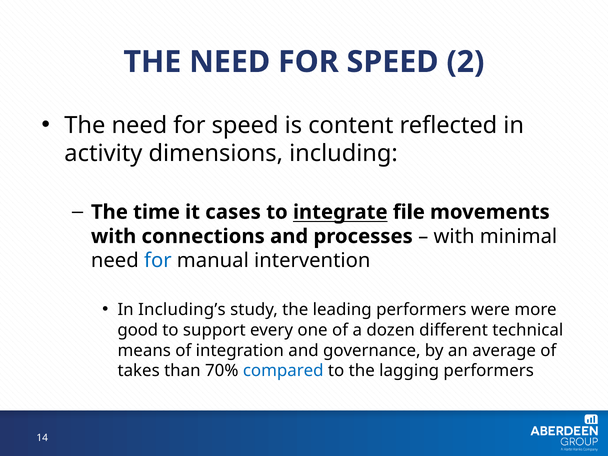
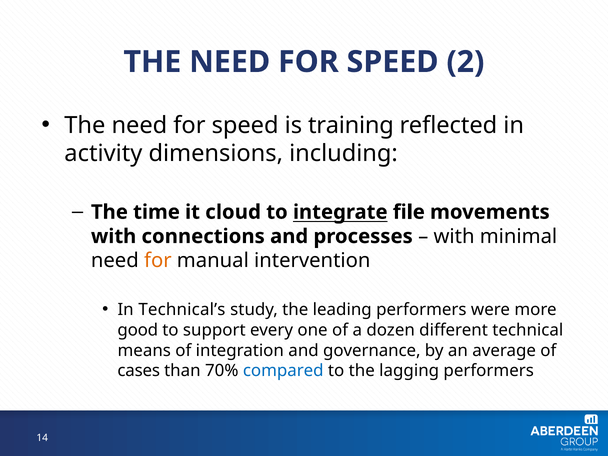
content: content -> training (351, 125)
cases: cases -> cloud (233, 212)
for colour: blue -> orange (158, 261)
Including’s: Including’s -> Technical’s (182, 310)
takes: takes -> cases (139, 371)
